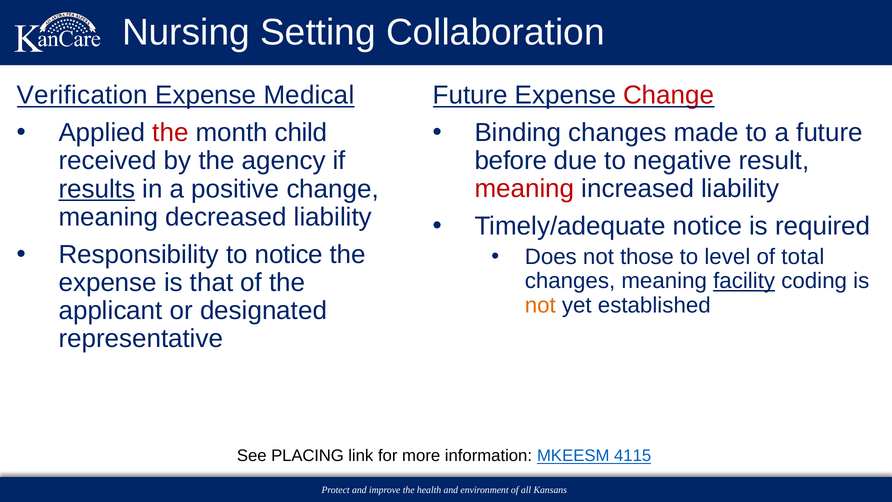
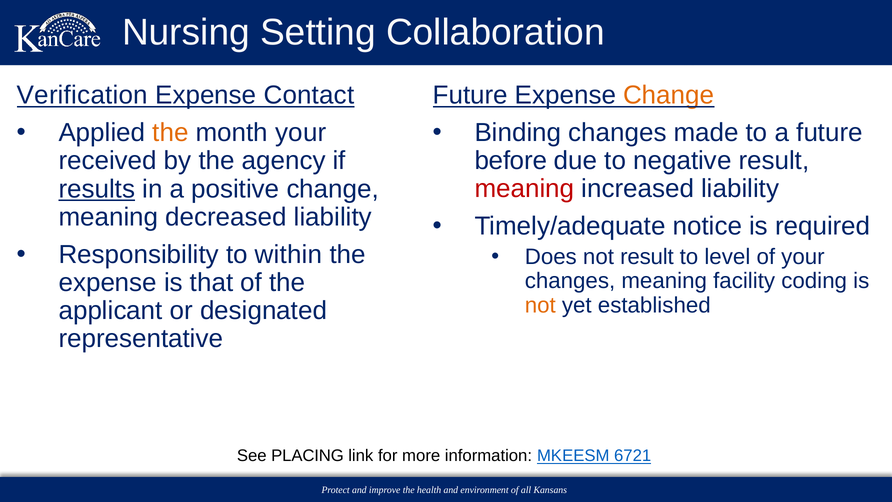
Change colour: red -> orange (669, 95)
Medical: Medical -> Contact (309, 95)
the colour: red -> orange (171, 133)
month child: child -> your (301, 133)
to notice: notice -> within (289, 254)
not those: those -> result (647, 257)
of total: total -> your (803, 257)
facility underline: present -> none (744, 281)
4115: 4115 -> 6721 (633, 456)
